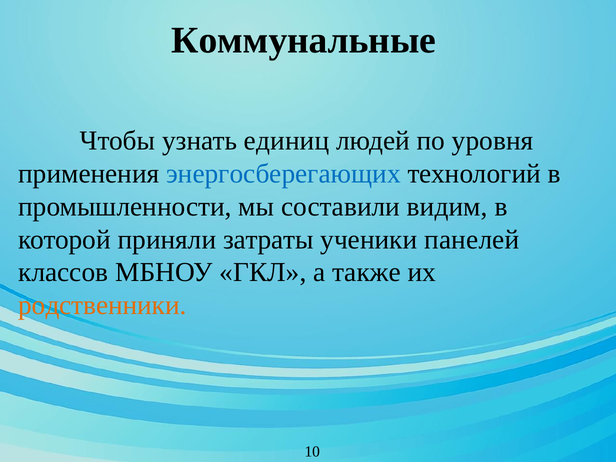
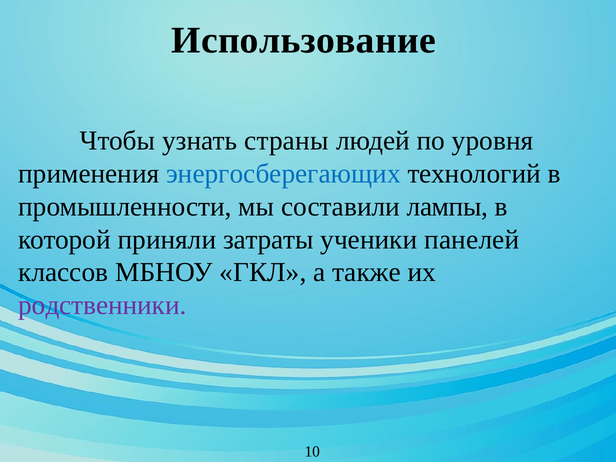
Коммунальные: Коммунальные -> Использование (304, 40)
единиц: единиц -> страны (287, 141)
видим: видим -> лампы (448, 207)
родственники colour: orange -> purple (102, 305)
